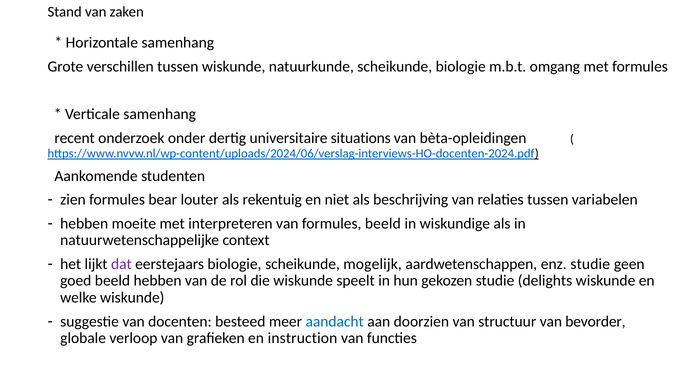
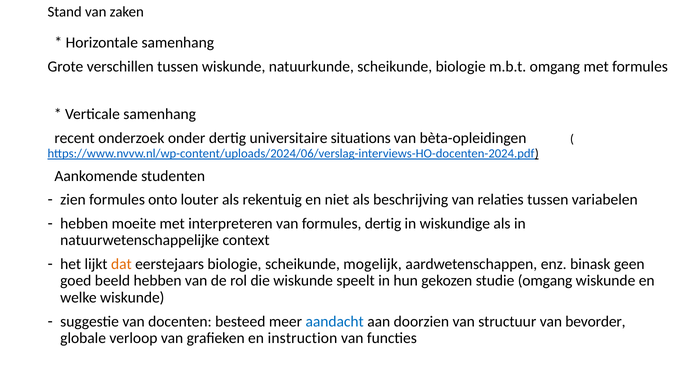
bear: bear -> onto (163, 200)
formules beeld: beeld -> dertig (383, 223)
dat colour: purple -> orange (121, 264)
enz studie: studie -> binask (590, 264)
studie delights: delights -> omgang (545, 281)
